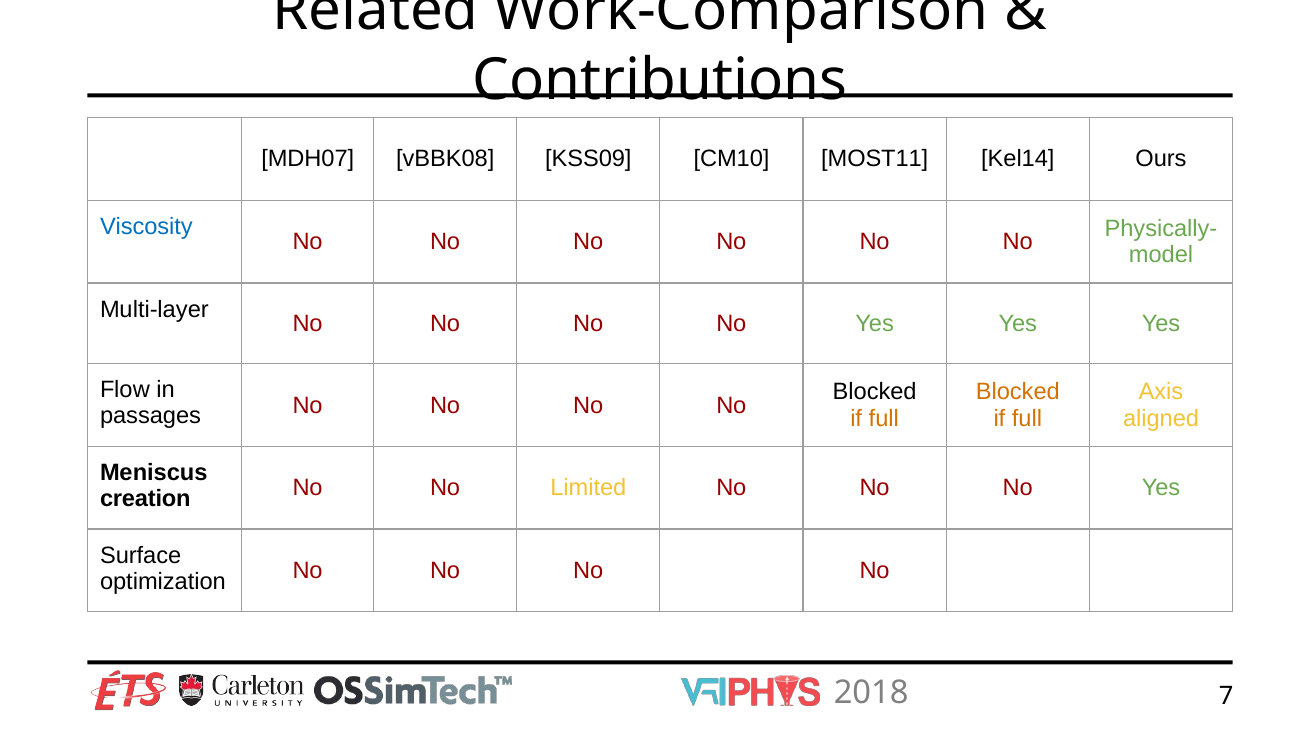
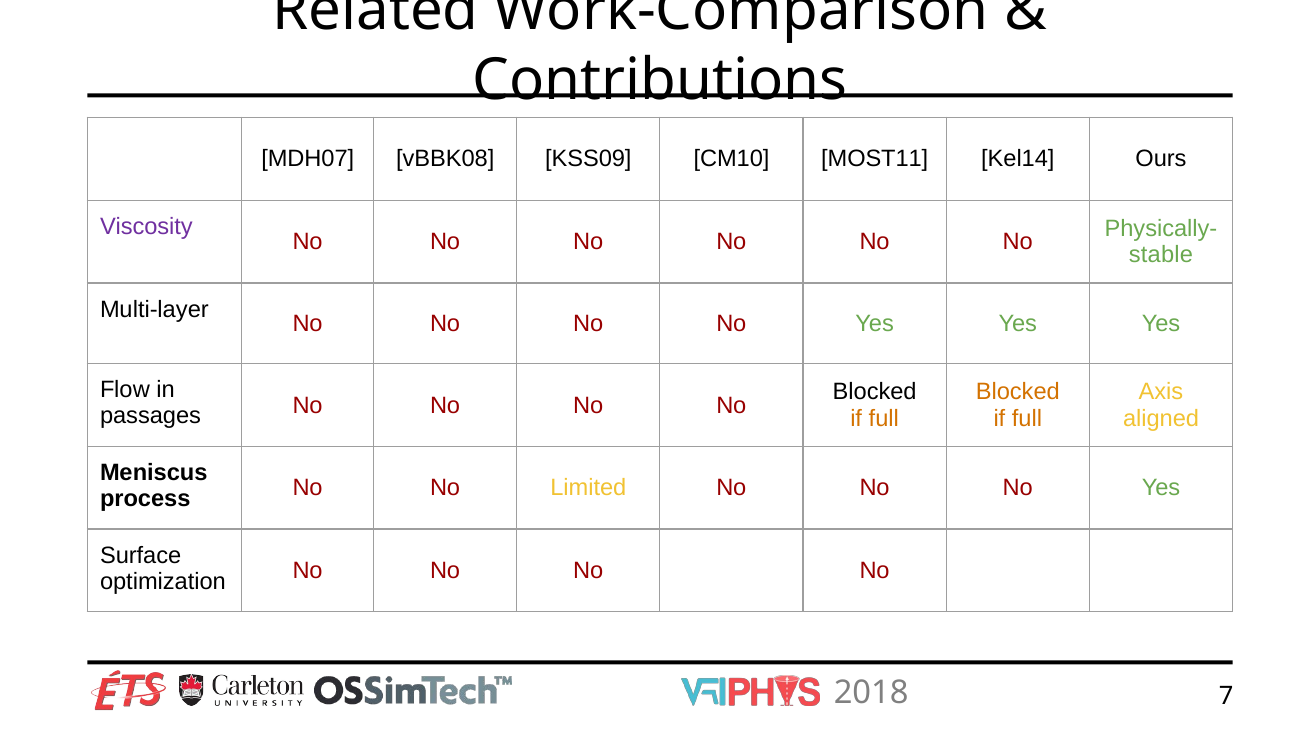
Viscosity colour: blue -> purple (146, 227)
model: model -> stable (1161, 255)
creation: creation -> process (145, 499)
